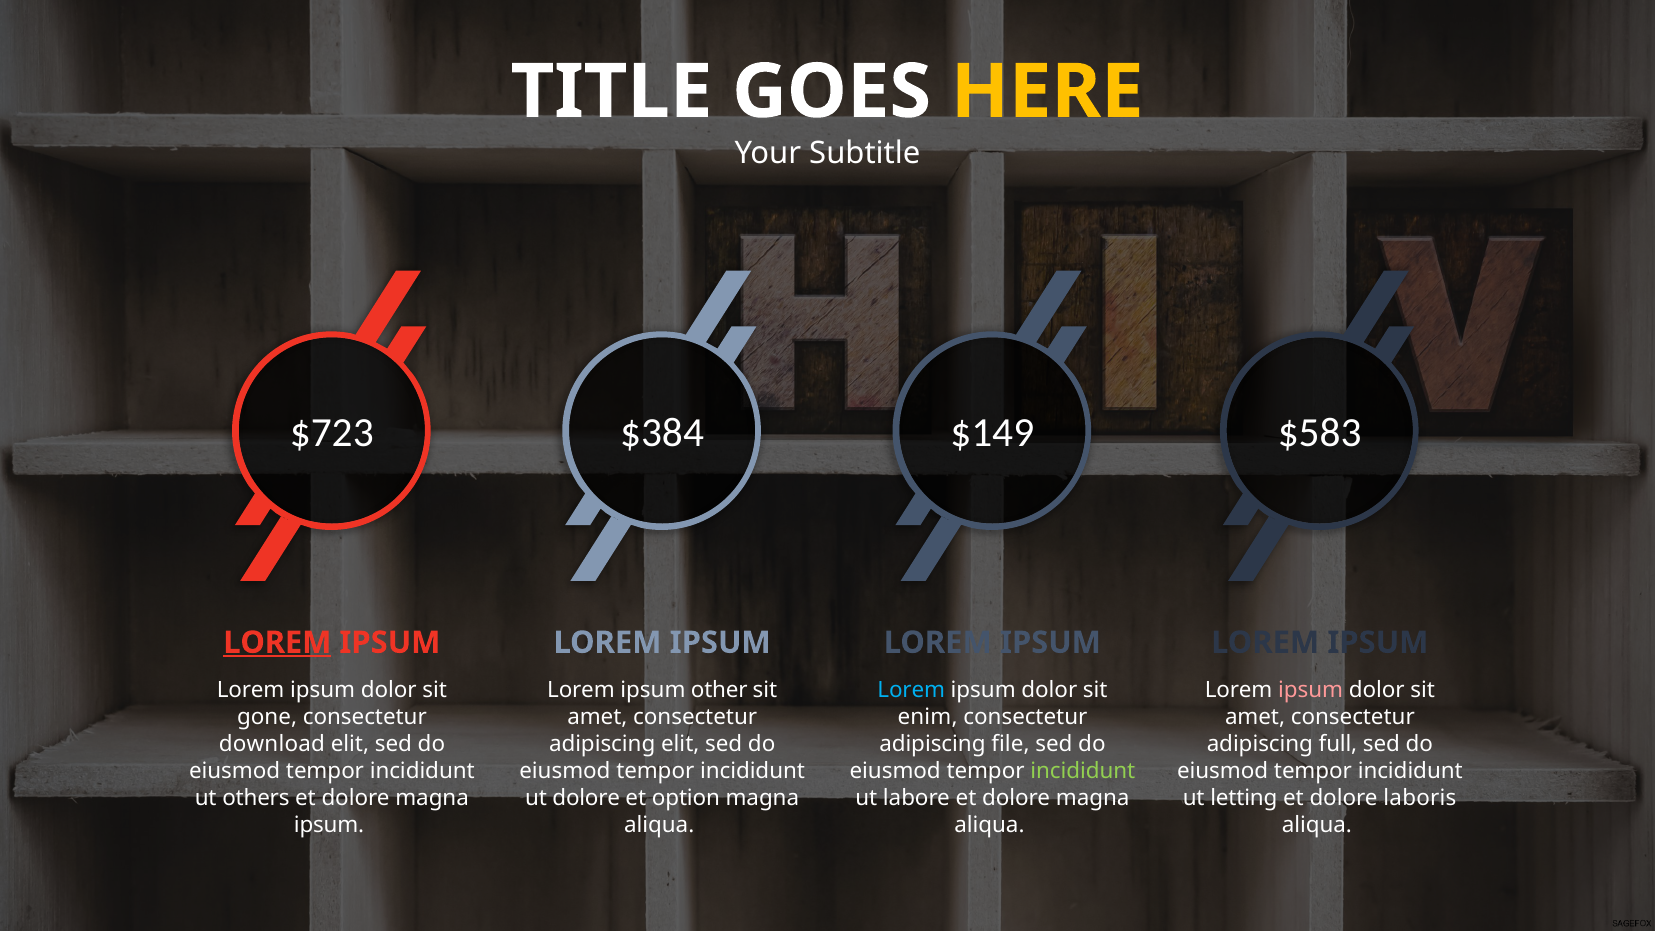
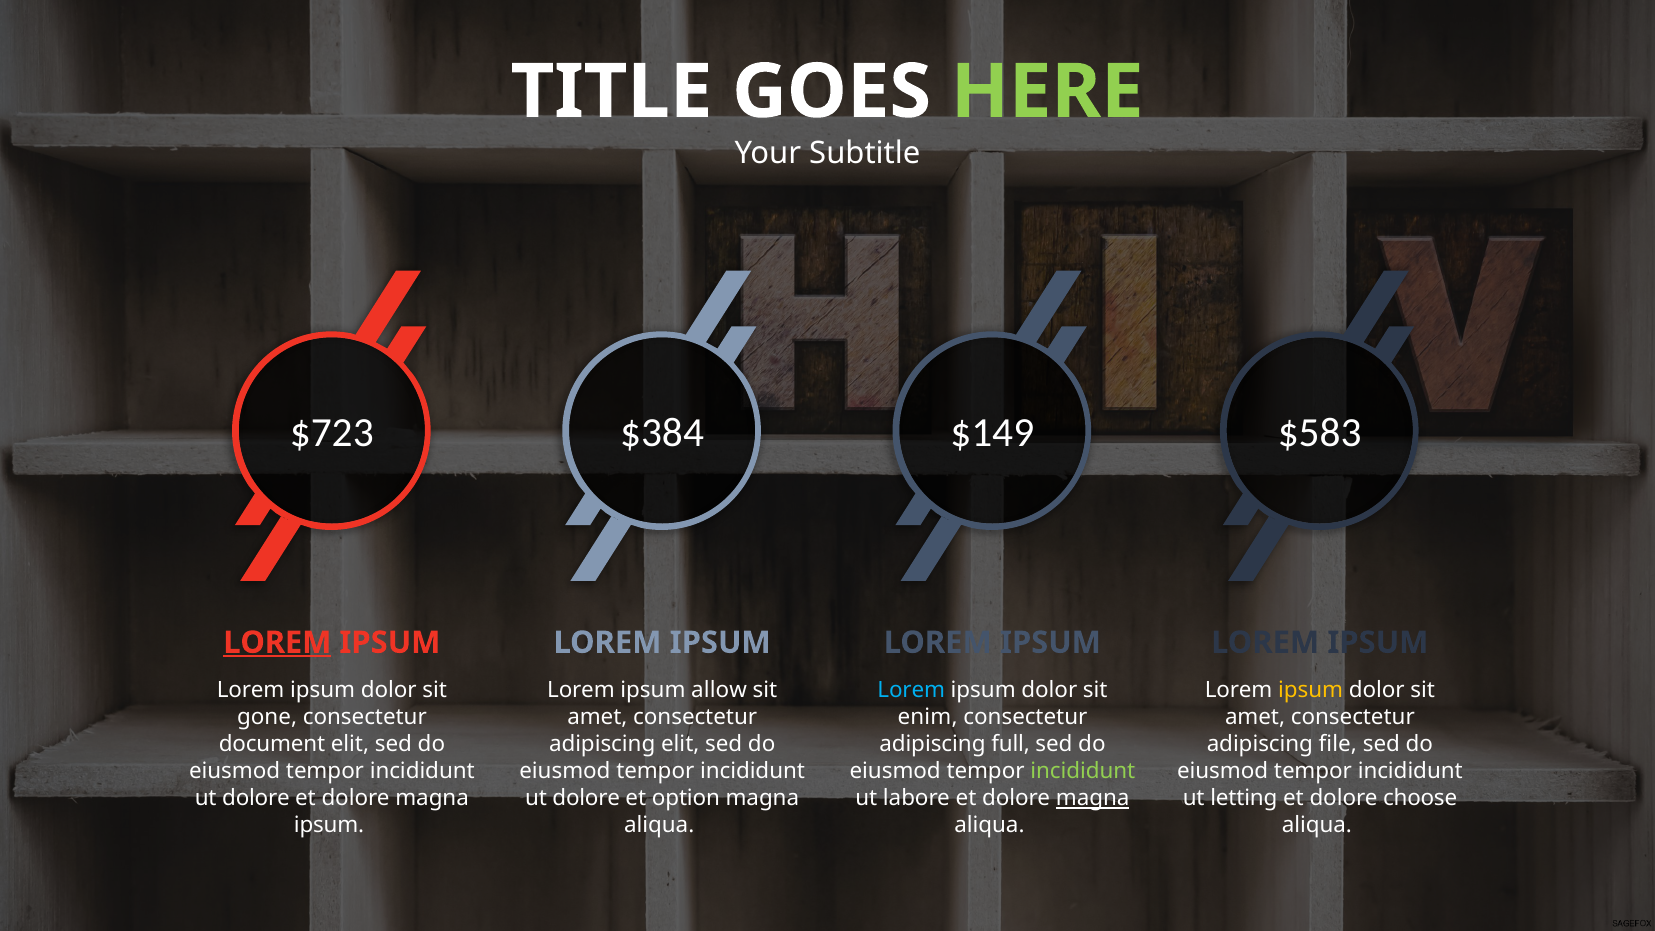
HERE colour: yellow -> light green (1047, 92)
other: other -> allow (719, 690)
ipsum colour: pink -> yellow (1311, 690)
download: download -> document (272, 744)
file: file -> full (1011, 744)
full: full -> file (1338, 744)
others: others -> dolore (256, 798)
magna underline: none -> present (1093, 798)
laboris: laboris -> choose (1420, 798)
